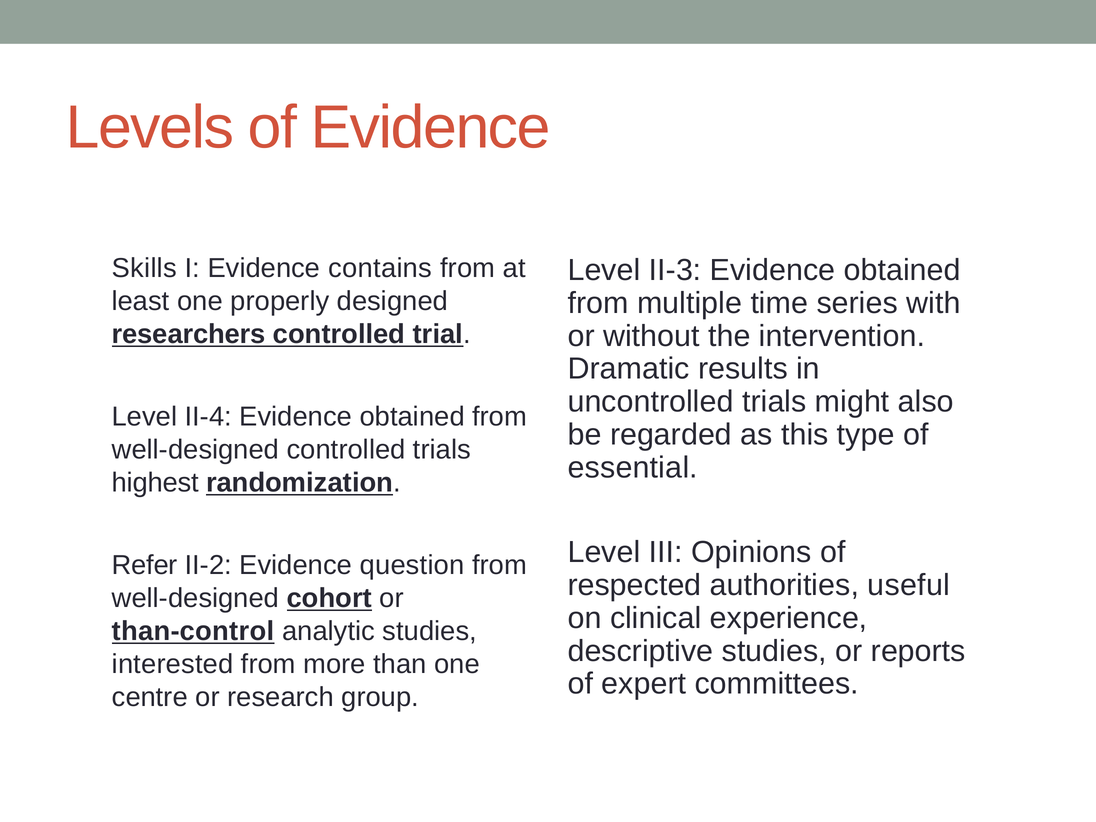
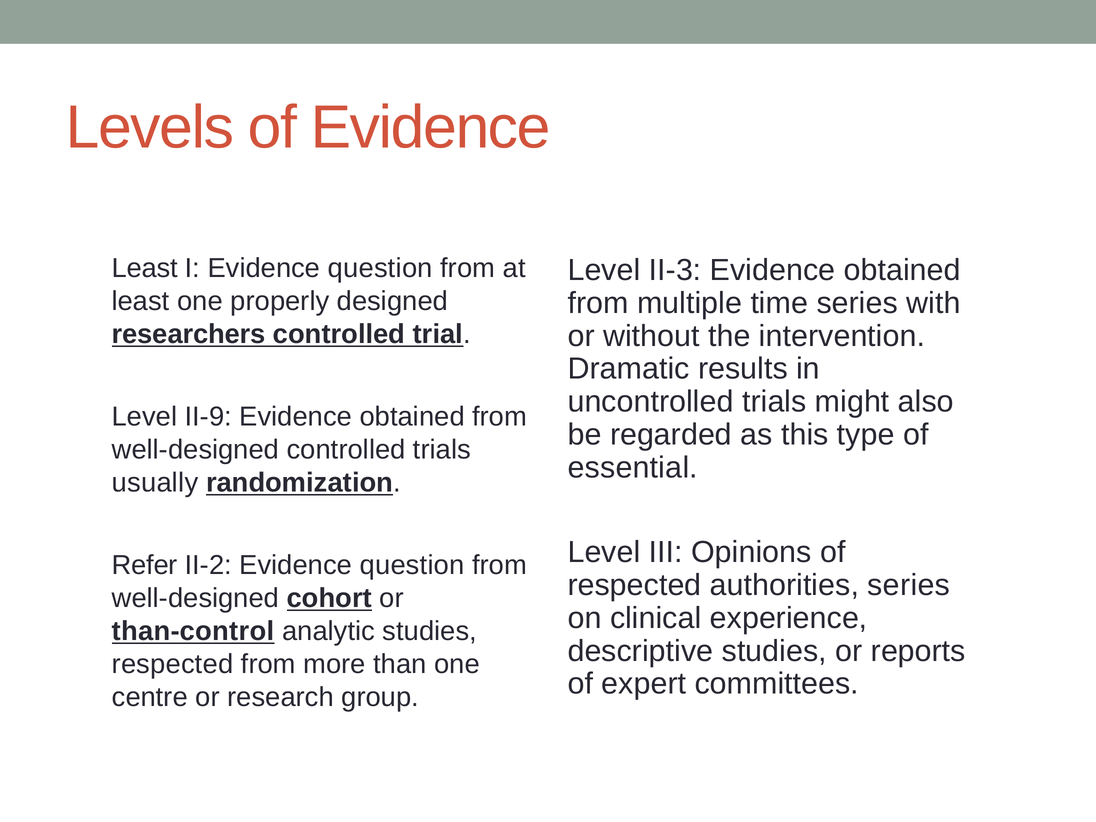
Skills: Skills -> Least (145, 268)
I Evidence contains: contains -> question (380, 268)
II-4: II-4 -> II-9 (208, 417)
highest: highest -> usually (155, 483)
authorities useful: useful -> series (909, 585)
interested: interested -> respected (173, 664)
